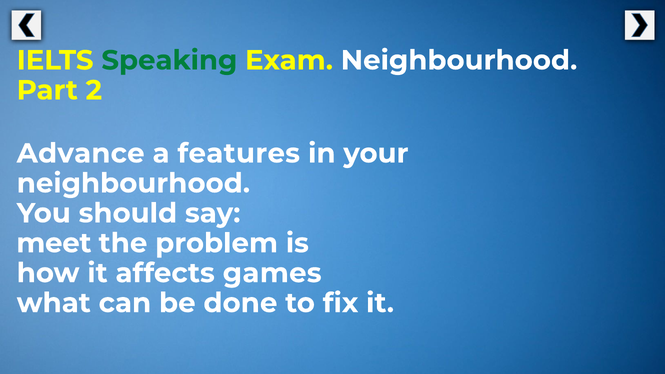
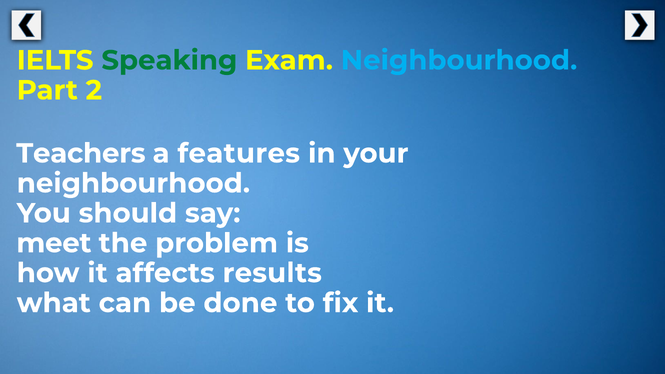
Neighbourhood colour: white -> light blue (459, 60)
Advance: Advance -> Teachers (81, 153)
games: games -> results (272, 273)
